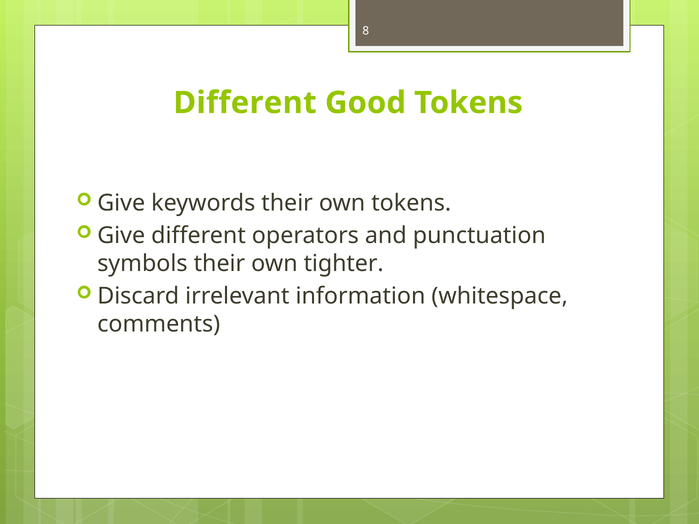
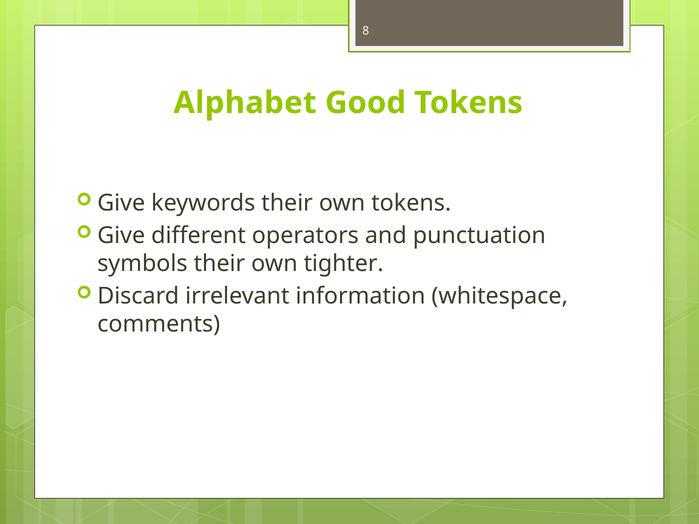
Different: Different -> Alphabet (245, 103)
